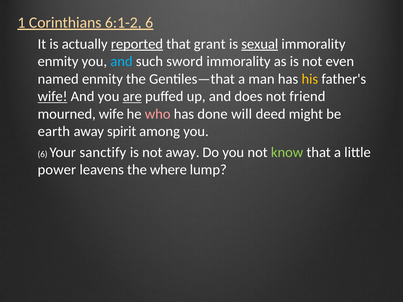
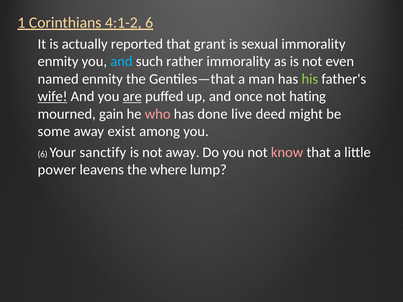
6:1-2: 6:1-2 -> 4:1-2 (123, 23)
reported underline: present -> none (137, 44)
sexual underline: present -> none (260, 44)
sword: sword -> rather (185, 62)
his colour: yellow -> light green (310, 79)
does: does -> once (249, 97)
friend: friend -> hating (308, 97)
mourned wife: wife -> gain (111, 114)
will: will -> live (242, 114)
earth: earth -> some (54, 132)
spirit: spirit -> exist (122, 132)
know colour: light green -> pink (287, 152)
